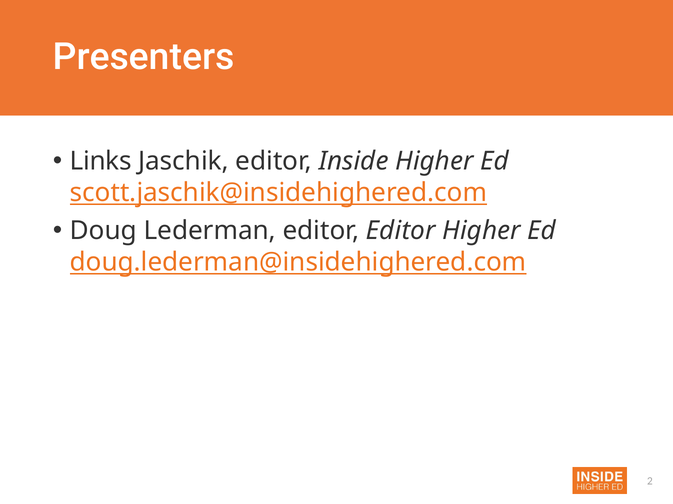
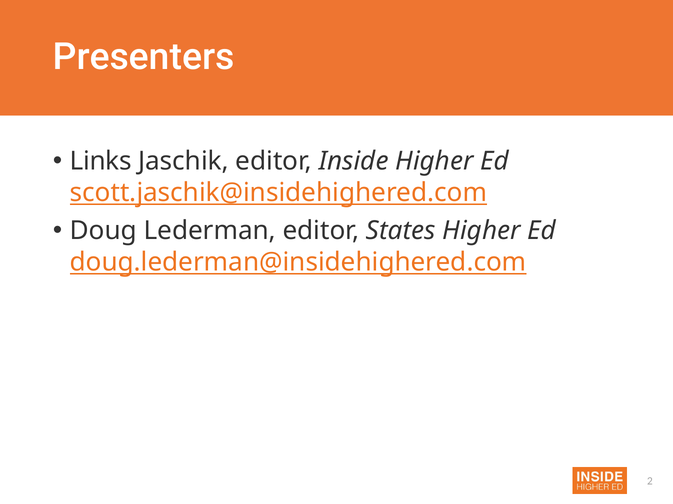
editor Editor: Editor -> States (401, 231)
